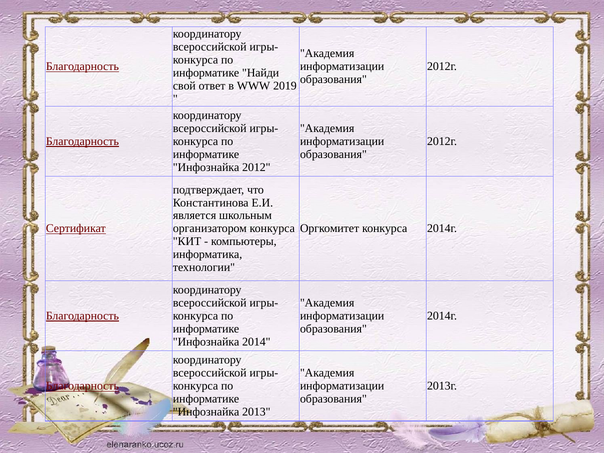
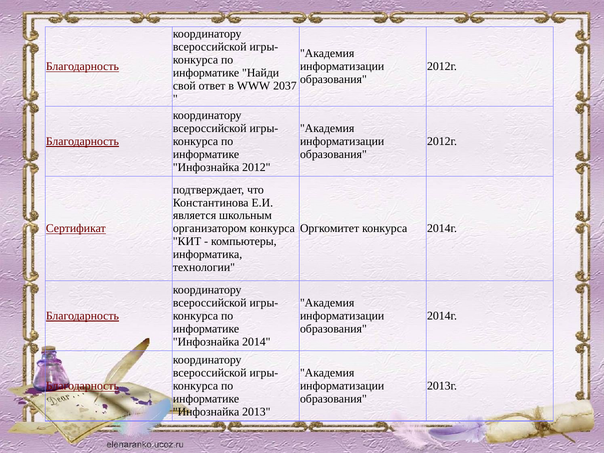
2019: 2019 -> 2037 (285, 86)
